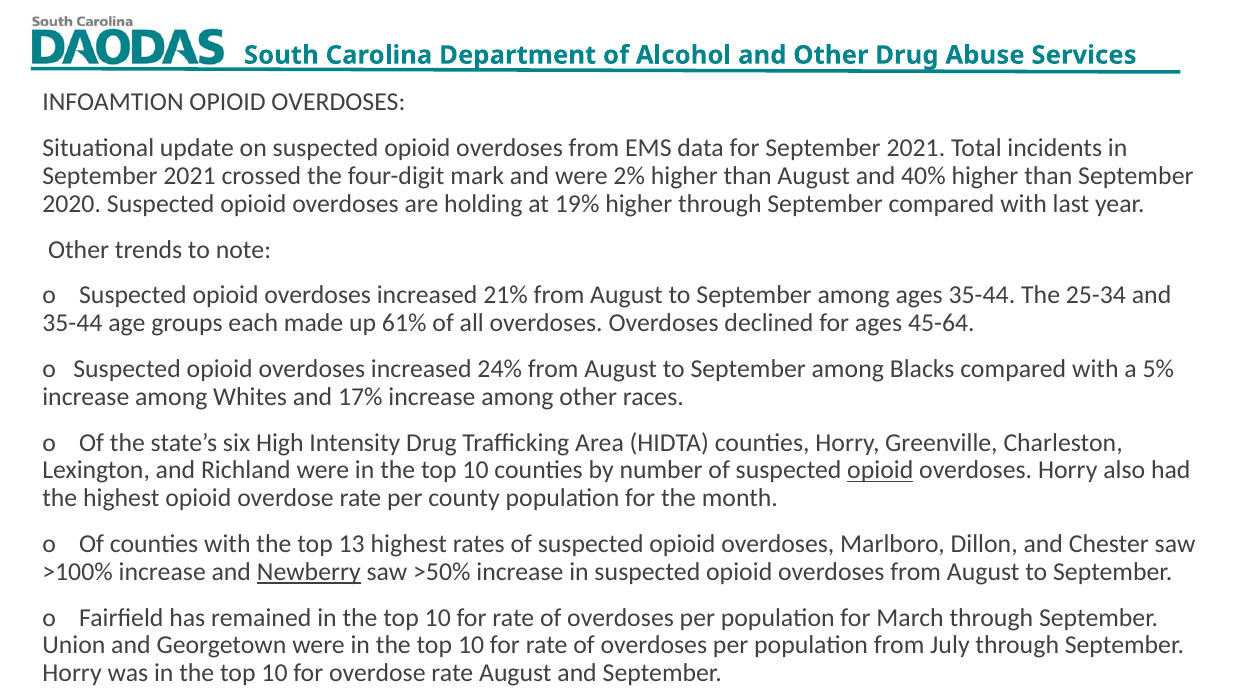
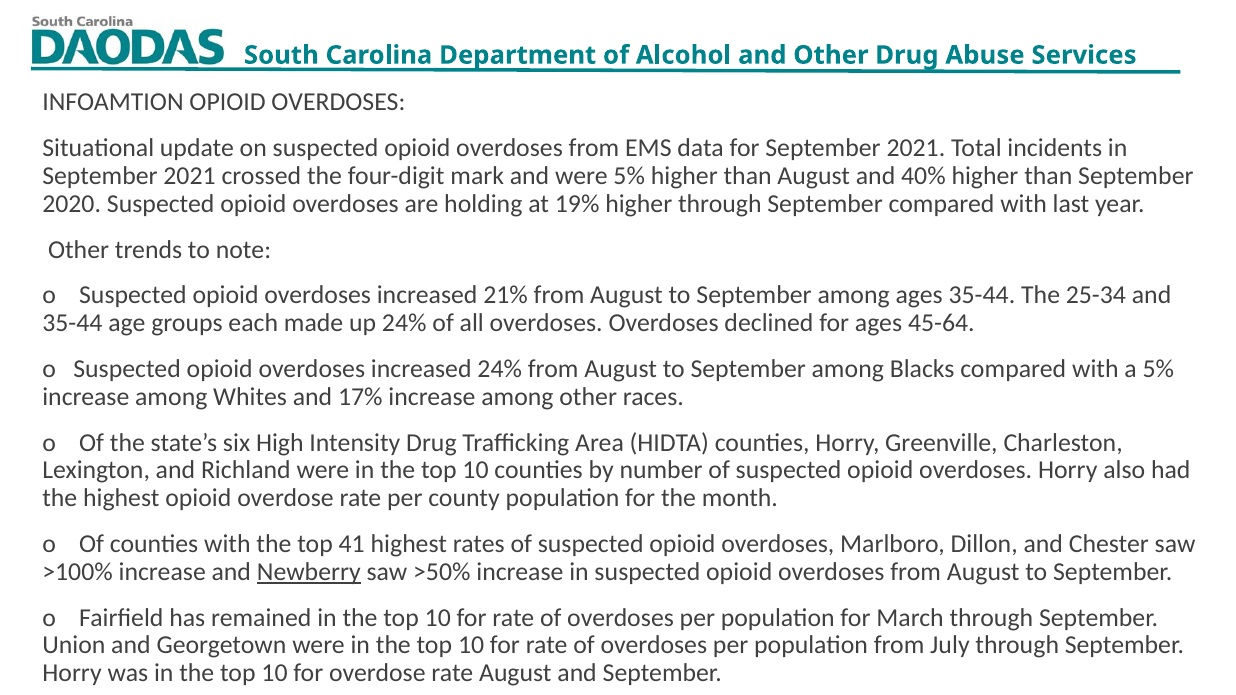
were 2%: 2% -> 5% (629, 176)
up 61%: 61% -> 24% (404, 323)
opioid underline: present -> none (880, 471)
13: 13 -> 41 (352, 544)
